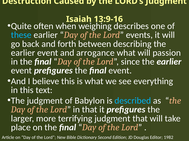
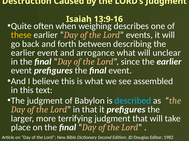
these colour: light blue -> yellow (21, 35)
passion: passion -> unclear (167, 53)
everything: everything -> assembled (153, 82)
